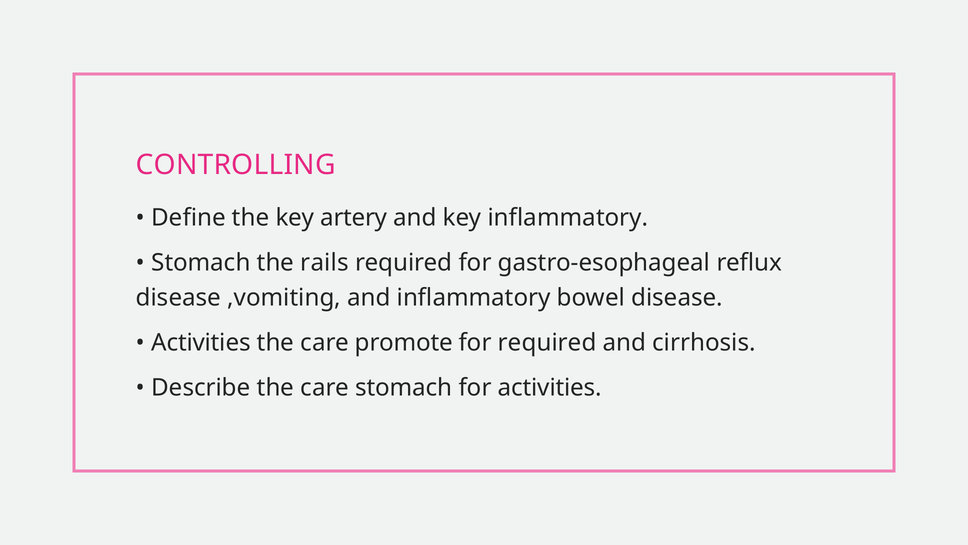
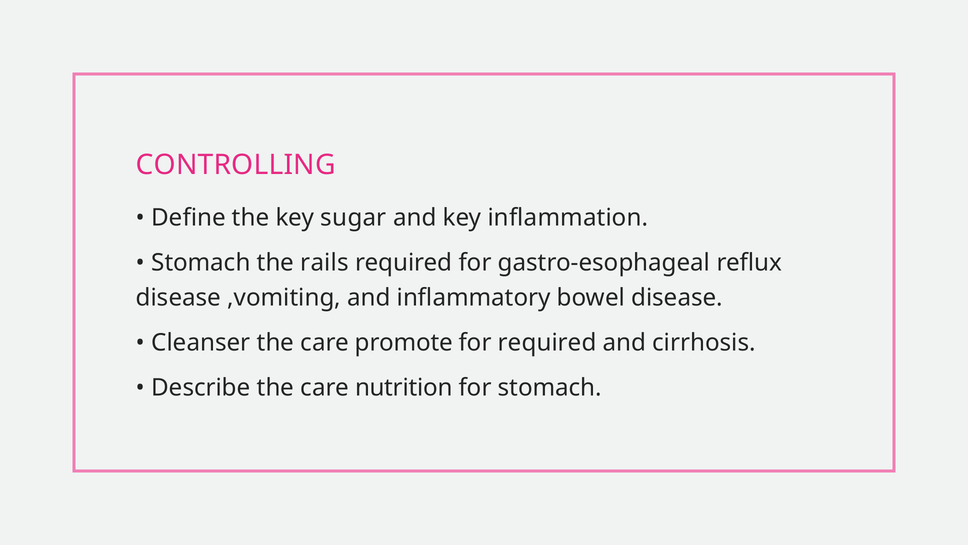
artery: artery -> sugar (353, 218)
key inflammatory: inflammatory -> inflammation (568, 218)
Activities: Activities -> Cleanser (201, 342)
care stomach: stomach -> nutrition (404, 387)
for activities: activities -> stomach (550, 387)
